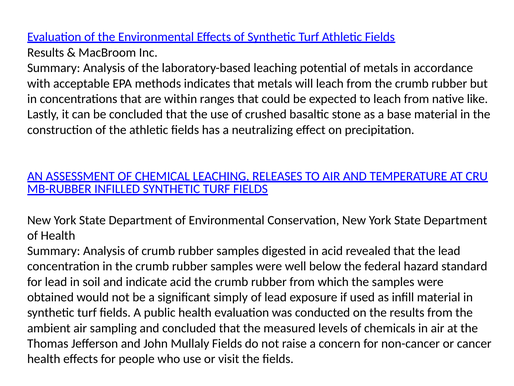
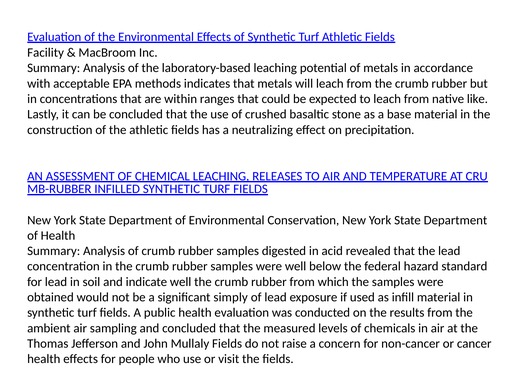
Results: Results -> Facility (46, 53)
indicate acid: acid -> well (181, 281)
